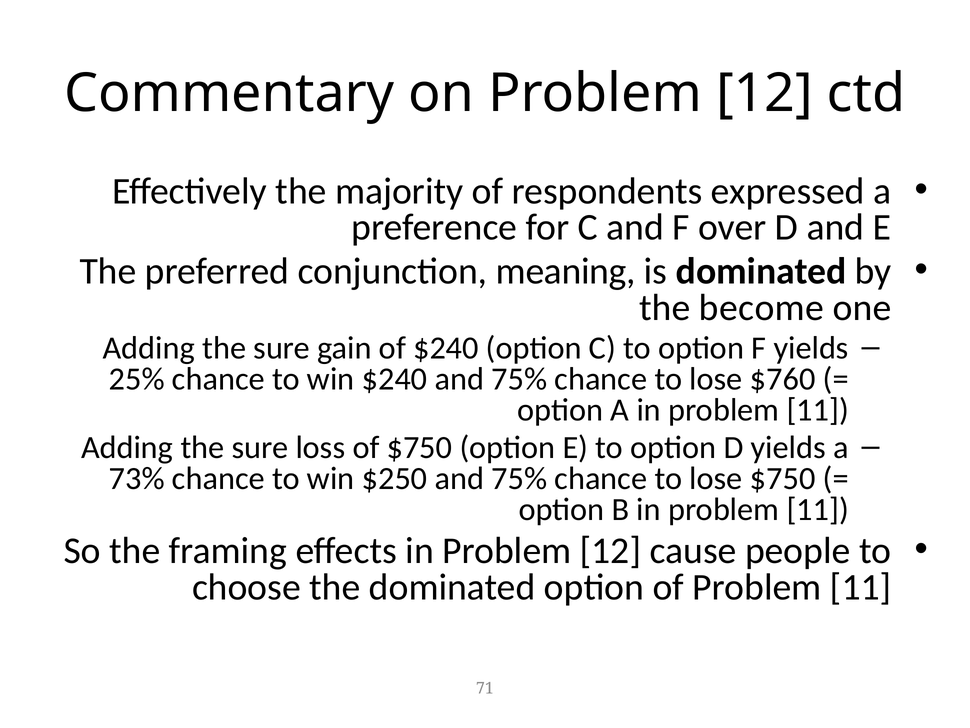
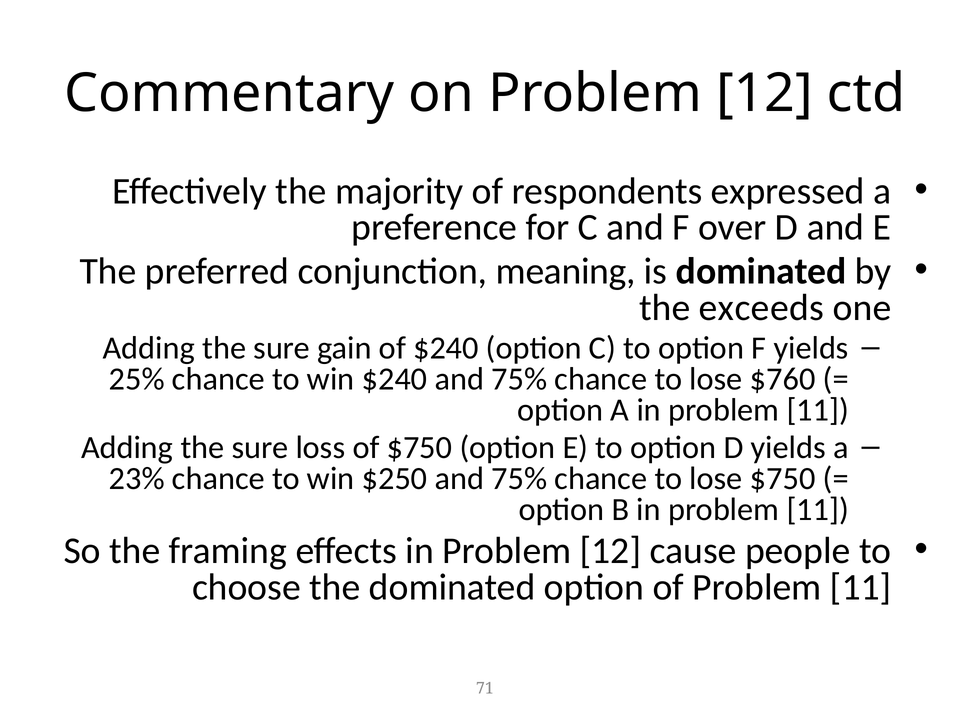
become: become -> exceeds (761, 307)
73%: 73% -> 23% (137, 478)
